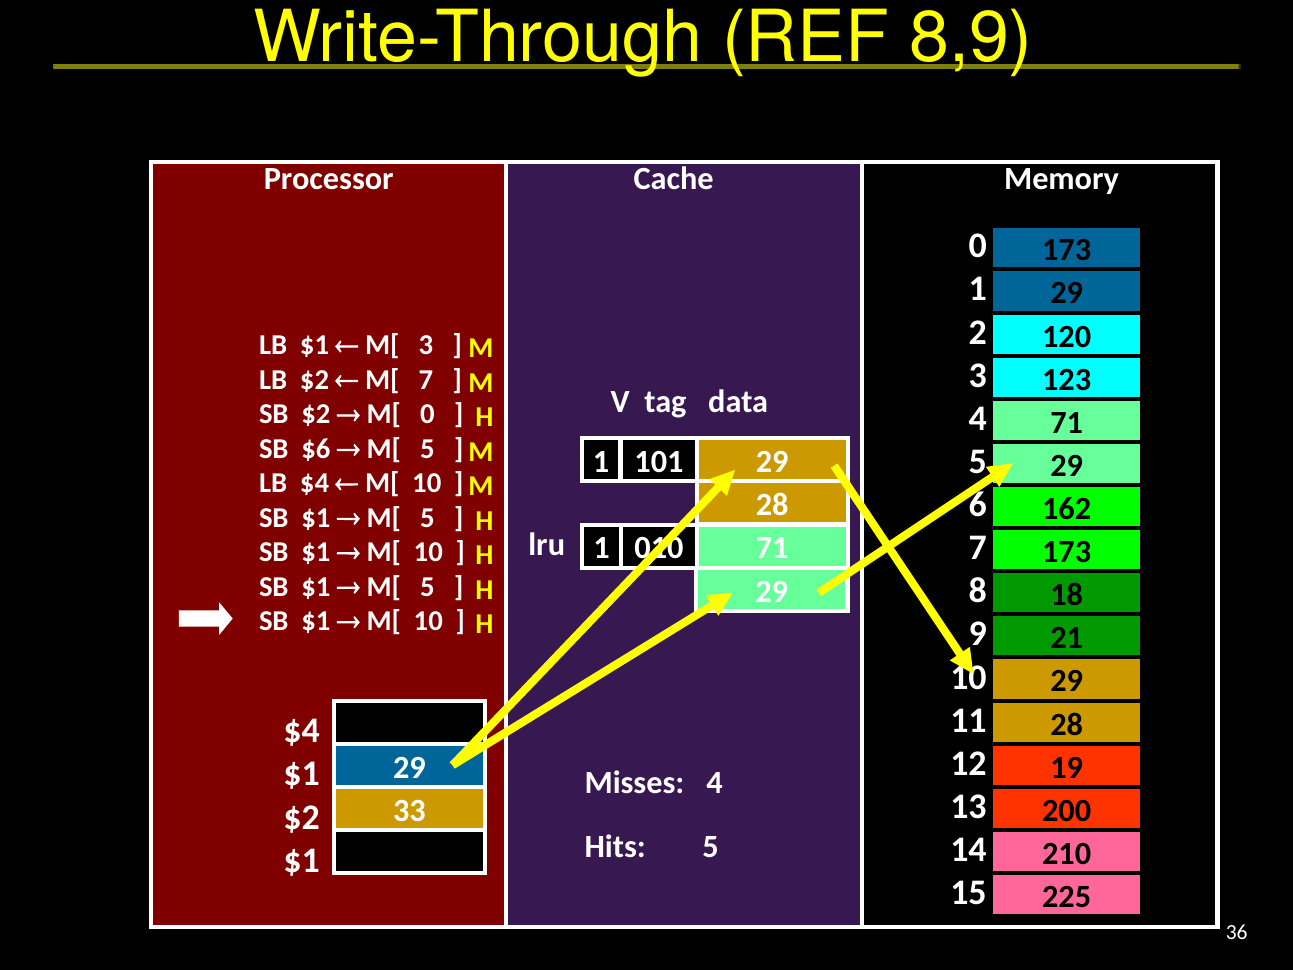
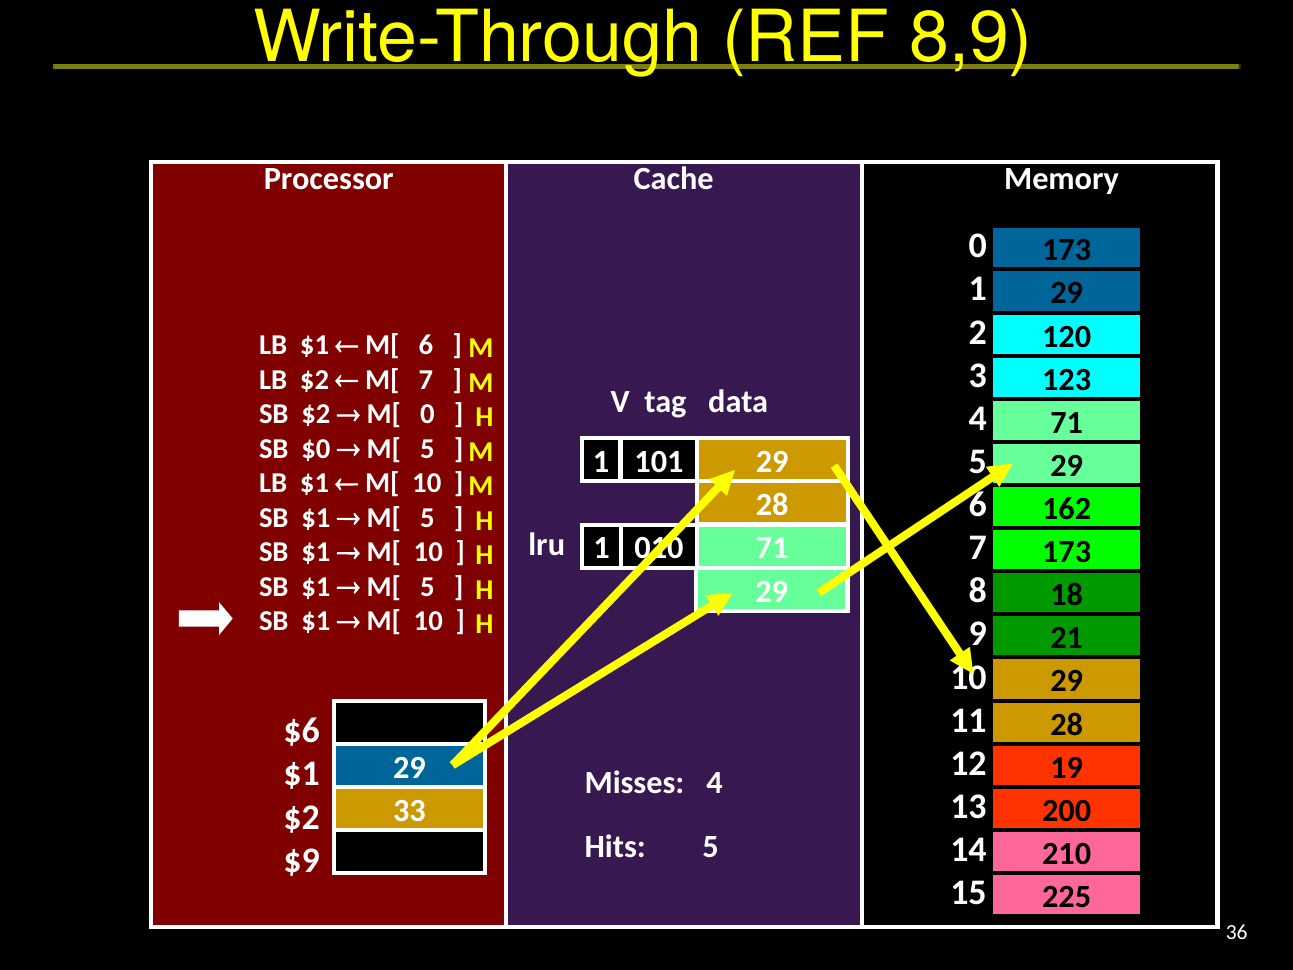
M[ 3: 3 -> 6 (426, 345)
$6: $6 -> $0 (316, 449)
$4: $4 -> $1 (315, 483)
$4: $4 -> $6 (302, 731)
$1: $1 -> $9 (302, 860)
